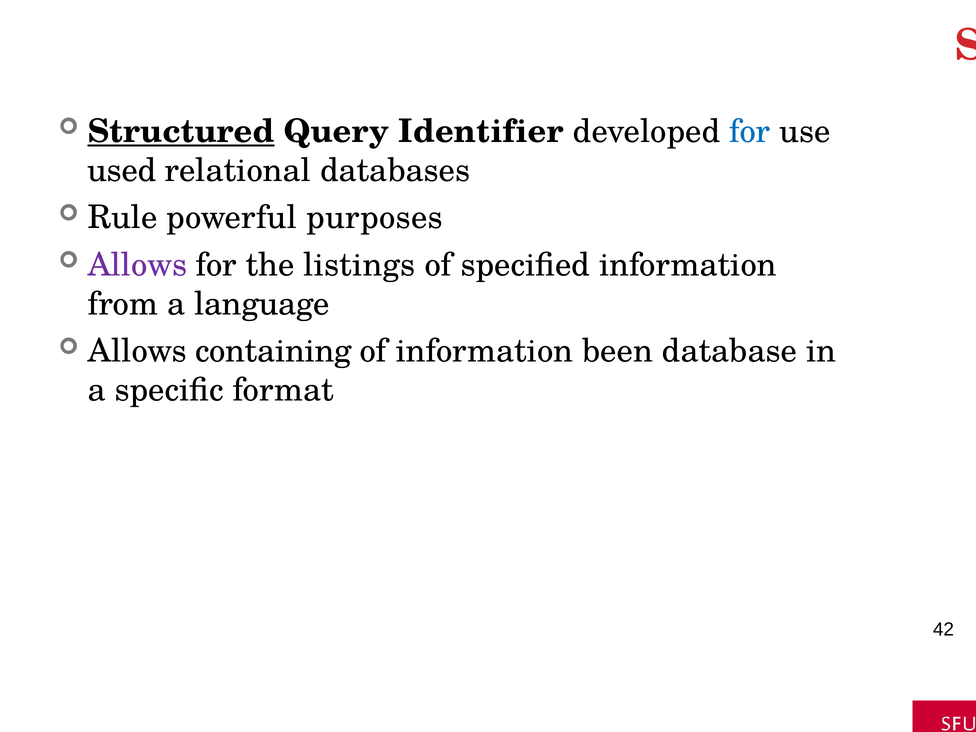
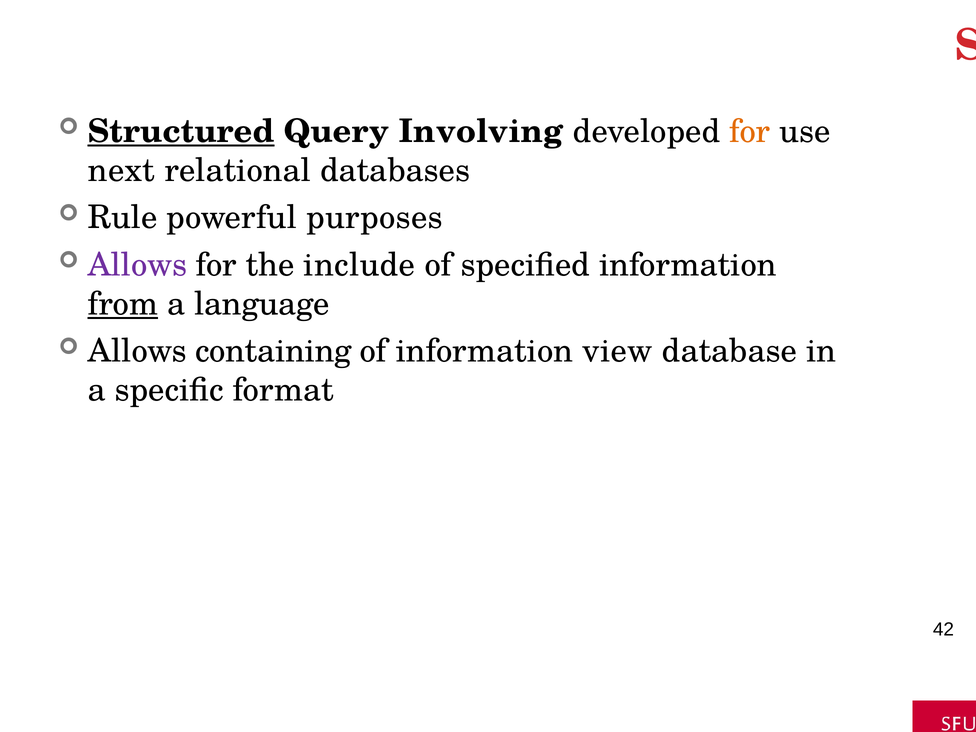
Identifier: Identifier -> Involving (481, 131)
for colour: blue -> orange (750, 131)
used: used -> next (121, 170)
listings: listings -> include (359, 265)
from underline: none -> present (123, 304)
been: been -> view (617, 351)
